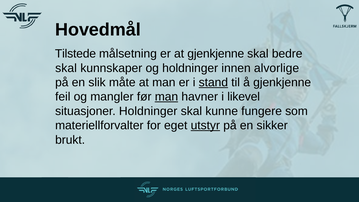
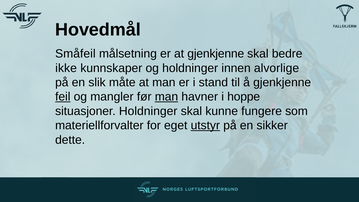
Tilstede: Tilstede -> Småfeil (75, 54)
skal: skal -> ikke (66, 68)
stand underline: present -> none (213, 82)
feil underline: none -> present (63, 97)
likevel: likevel -> hoppe (244, 97)
brukt: brukt -> dette (70, 140)
